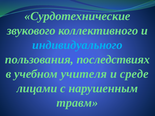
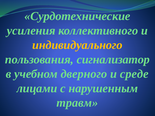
звукового: звукового -> усиления (31, 31)
индивидуального colour: light blue -> yellow (77, 45)
последствиях: последствиях -> сигнализатор (113, 60)
учителя: учителя -> дверного (84, 74)
